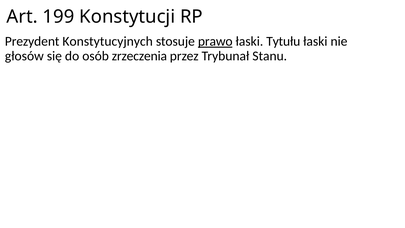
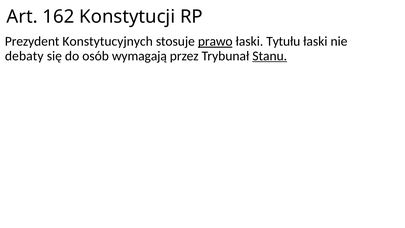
199: 199 -> 162 (59, 17)
głosów: głosów -> debaty (24, 56)
zrzeczenia: zrzeczenia -> wymagają (139, 56)
Stanu underline: none -> present (270, 56)
